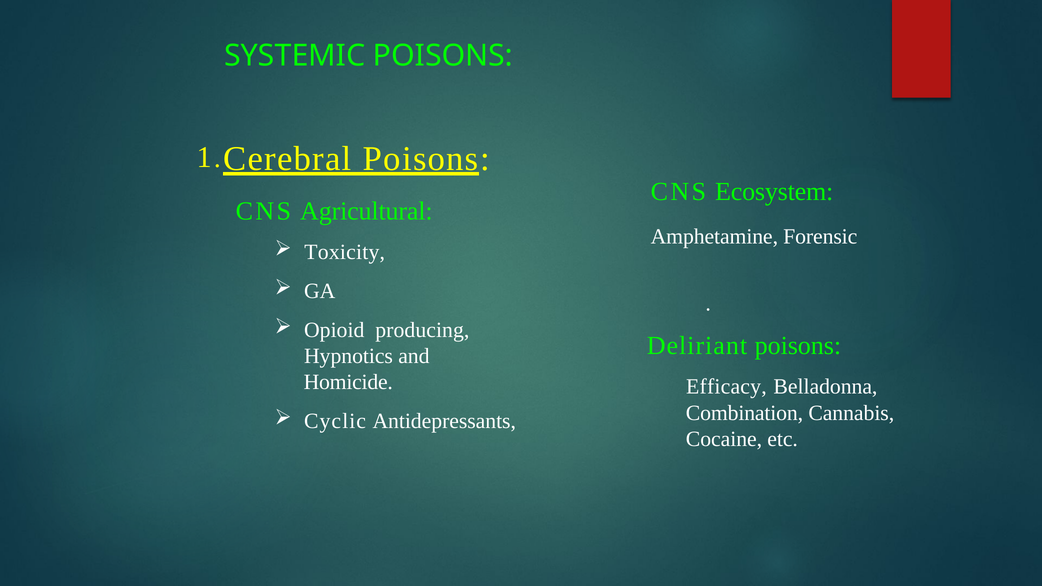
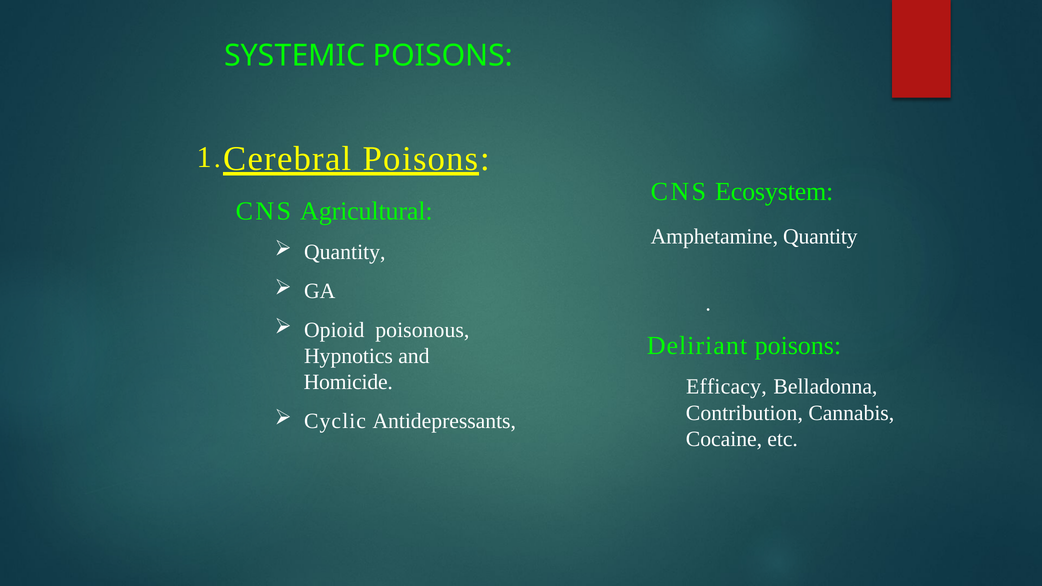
Amphetamine Forensic: Forensic -> Quantity (820, 237)
Toxicity: Toxicity -> Quantity (345, 252)
producing: producing -> poisonous (422, 330)
Combination: Combination -> Contribution (744, 413)
